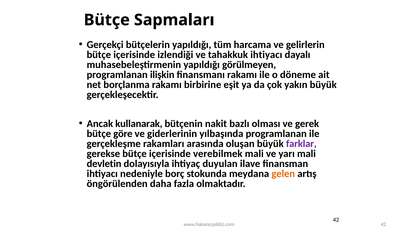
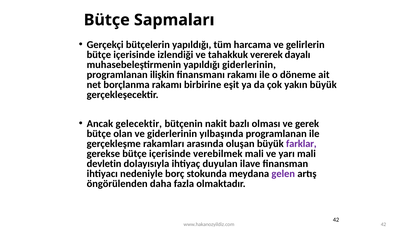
tahakkuk ihtiyacı: ihtiyacı -> vererek (266, 55)
yapıldığı görülmeyen: görülmeyen -> giderlerinin (249, 65)
kullanarak: kullanarak -> gelecektir (139, 124)
göre: göre -> olan (123, 134)
gelen colour: orange -> purple (283, 174)
